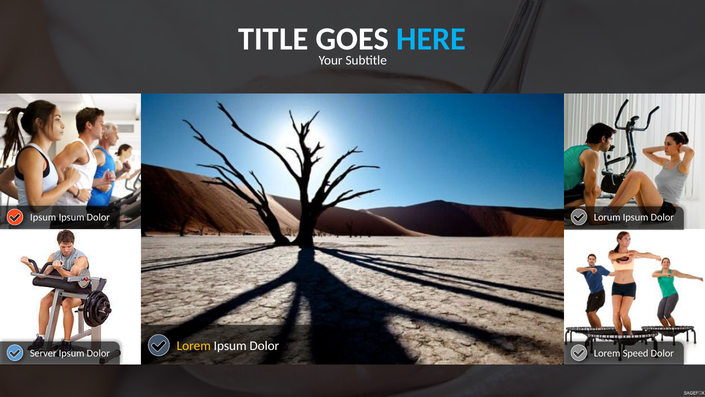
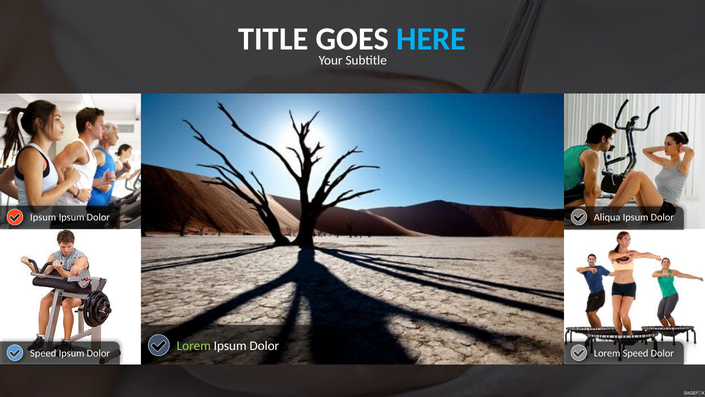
Lorum: Lorum -> Aliqua (607, 217)
Lorem colour: yellow -> light green (194, 346)
Server: Server -> Speed (43, 353)
